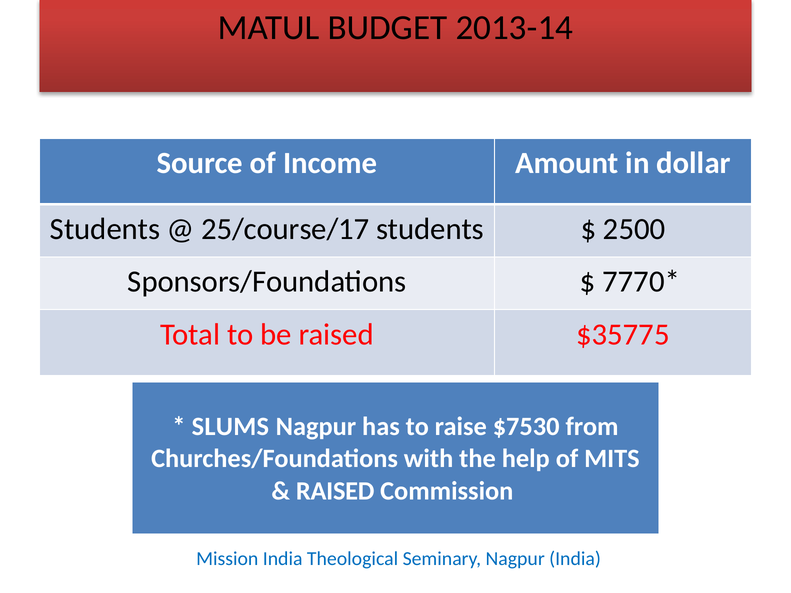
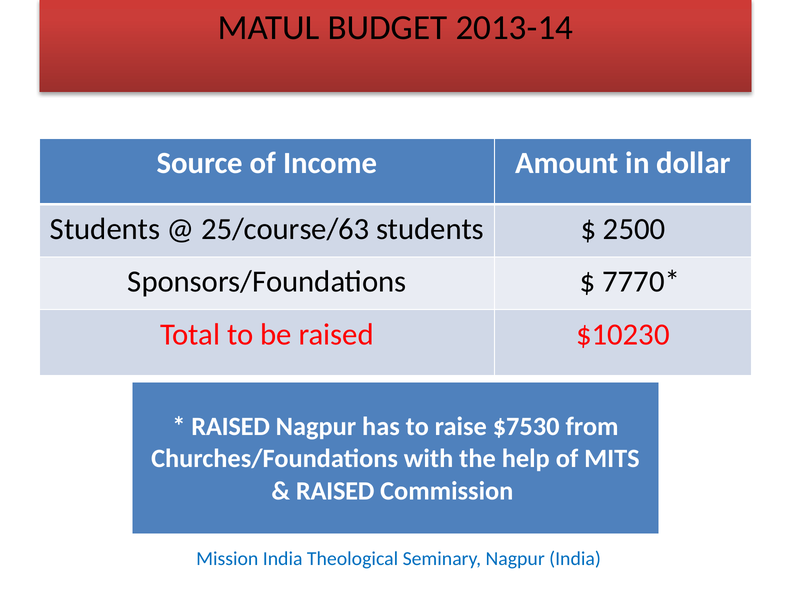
25/course/17: 25/course/17 -> 25/course/63 (285, 229)
$35775: $35775 -> $10230 (623, 335)
SLUMS: SLUMS -> RAISED (231, 427)
